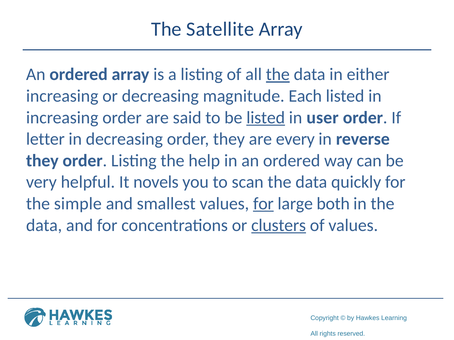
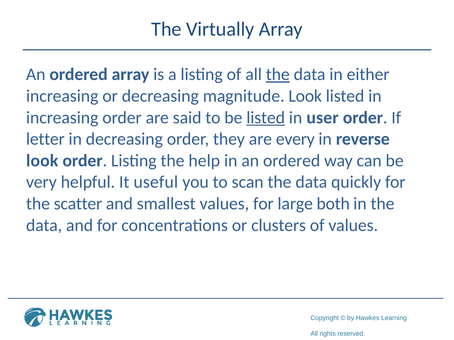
Satellite: Satellite -> Virtually (220, 29)
magnitude Each: Each -> Look (305, 96)
they: they -> look (42, 161)
novels: novels -> useful (156, 182)
simple: simple -> scatter (78, 204)
for underline: present -> none (263, 204)
clusters underline: present -> none (279, 226)
